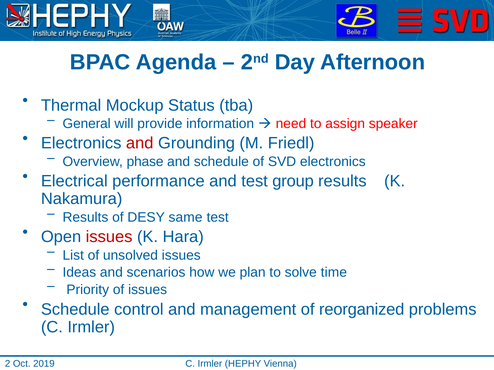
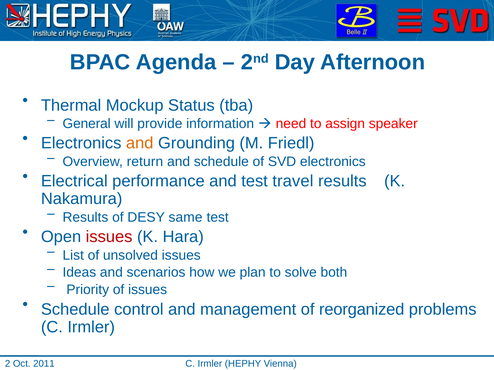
and colour: red -> orange (140, 143)
phase: phase -> return (145, 162)
group: group -> travel (293, 181)
time: time -> both (334, 273)
2019: 2019 -> 2011 (44, 364)
